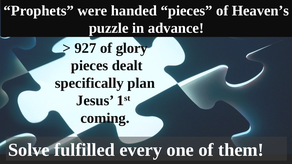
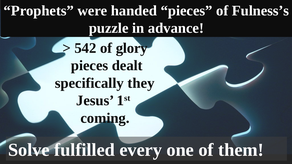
Heaven’s: Heaven’s -> Fulness’s (260, 11)
927: 927 -> 542 (85, 48)
plan: plan -> they (141, 83)
